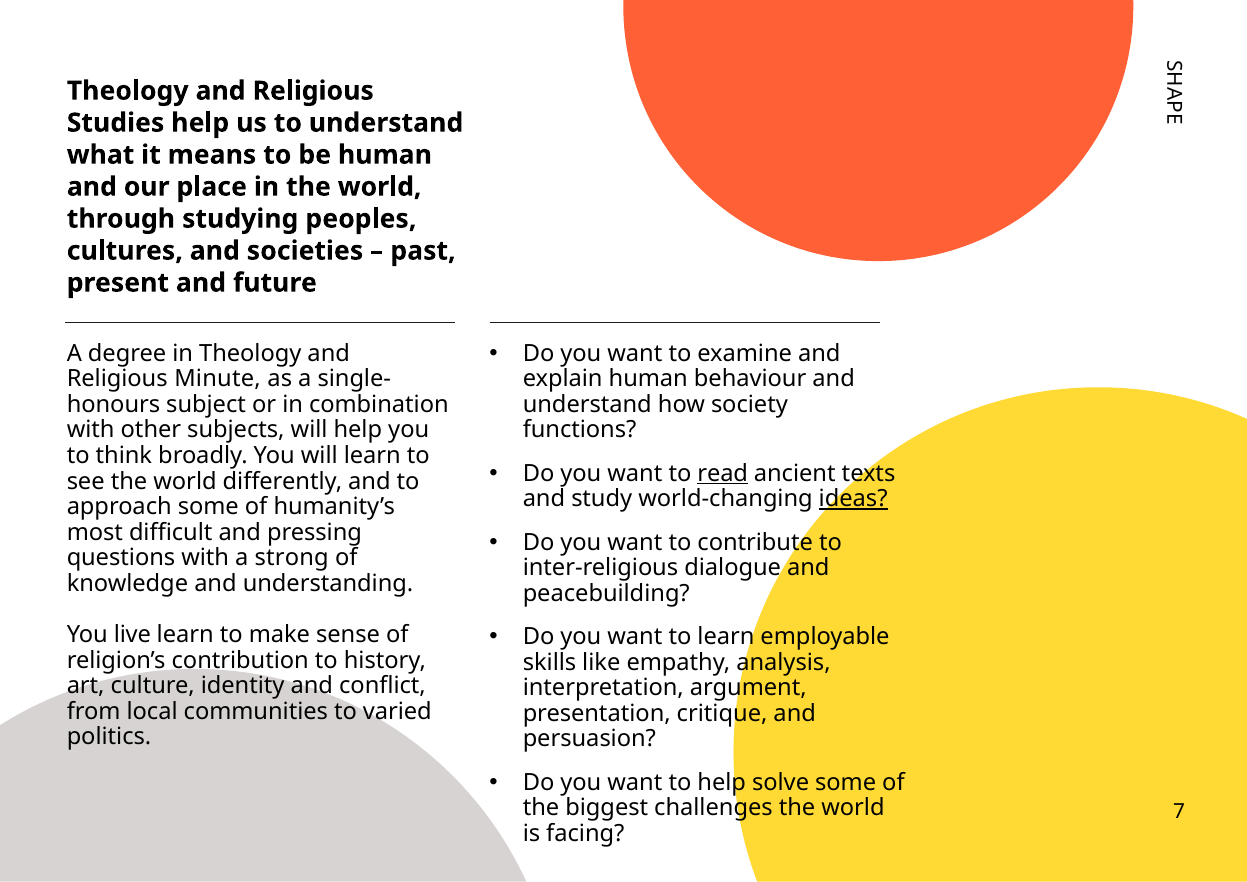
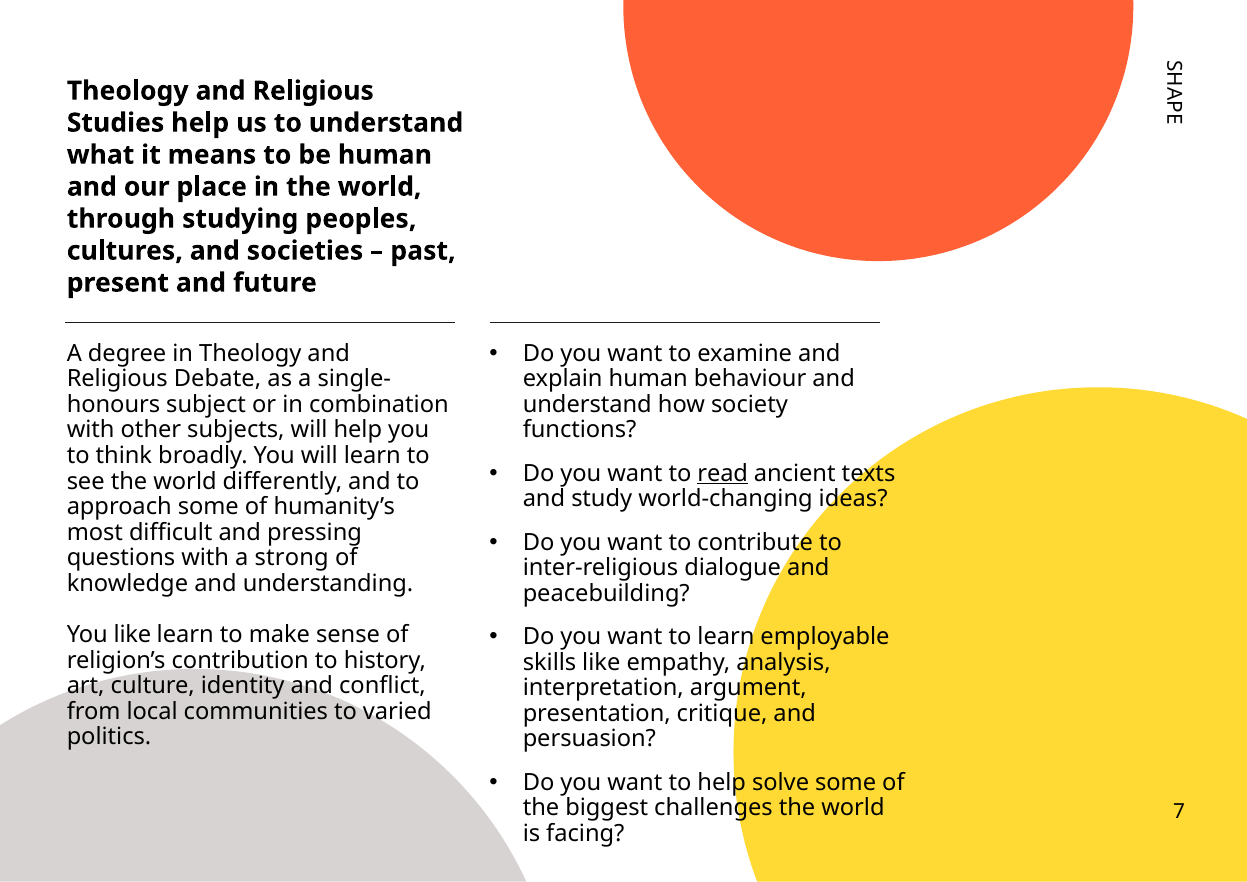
Minute: Minute -> Debate (218, 379)
ideas underline: present -> none (853, 499)
You live: live -> like (132, 635)
